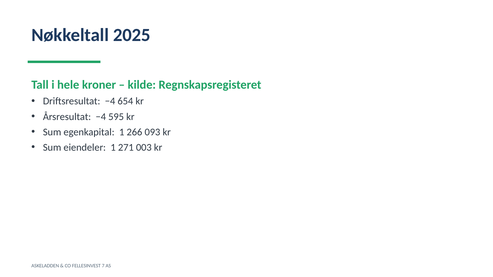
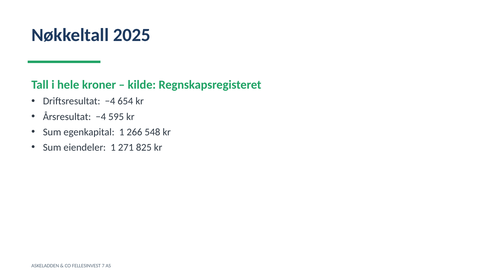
093: 093 -> 548 (152, 132)
003: 003 -> 825 (144, 148)
